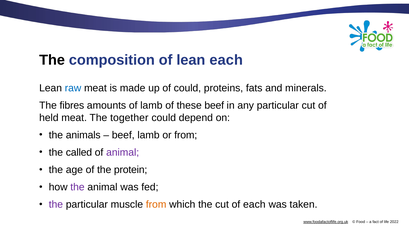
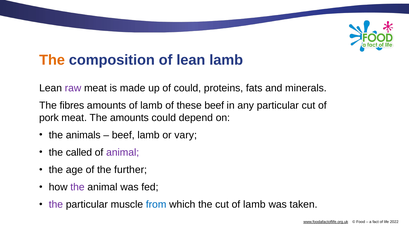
The colour: black -> orange (52, 60)
lean each: each -> lamb (226, 60)
raw colour: blue -> purple (73, 88)
held: held -> pork (49, 118)
The together: together -> amounts (129, 118)
or from: from -> vary (186, 135)
protein: protein -> further (131, 170)
from colour: orange -> blue (156, 205)
cut of each: each -> lamb (254, 205)
